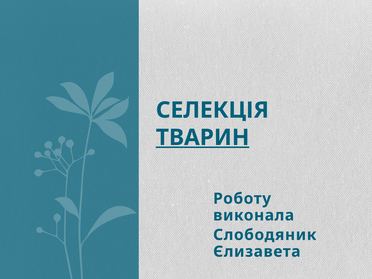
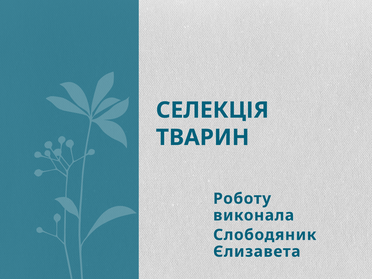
ТВАРИН underline: present -> none (203, 137)
